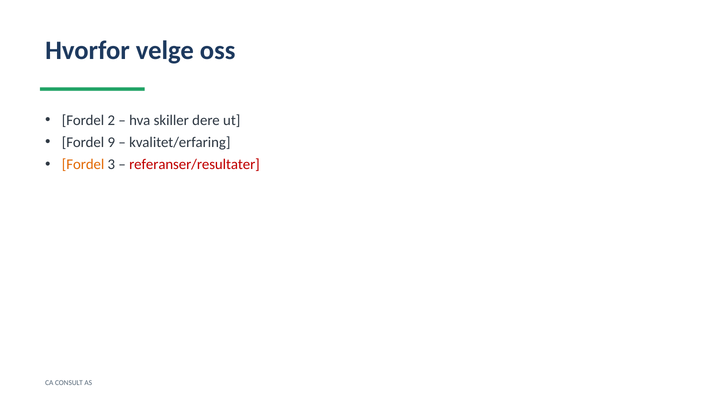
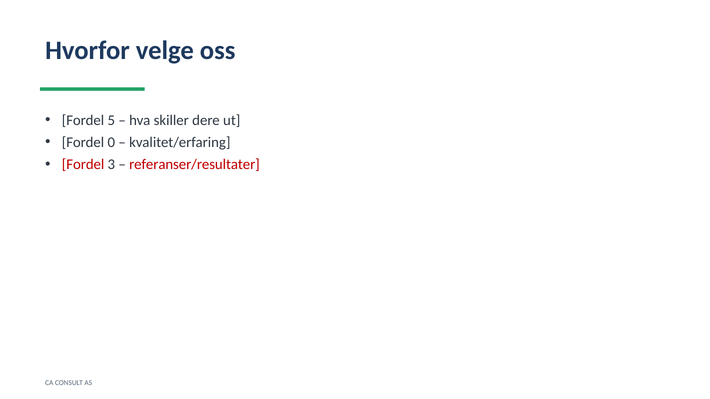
2: 2 -> 5 (111, 120)
9: 9 -> 0 (111, 142)
Fordel colour: orange -> red (83, 165)
